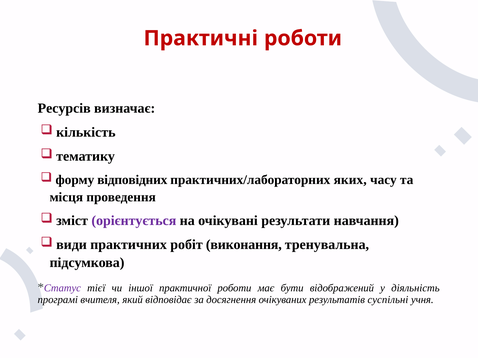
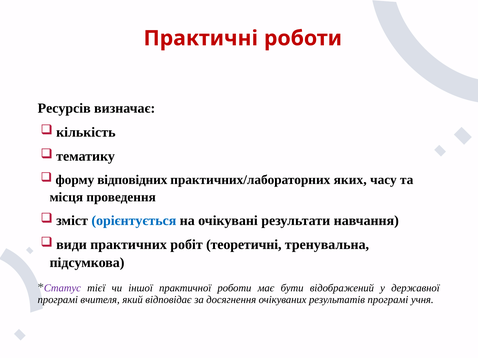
орієнтується colour: purple -> blue (134, 221)
виконання: виконання -> теоретичні (244, 245)
діяльність: діяльність -> державної (415, 289)
результатів суспільні: суспільні -> програмі (388, 300)
